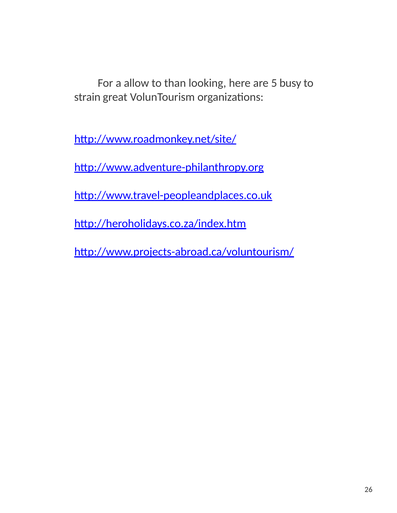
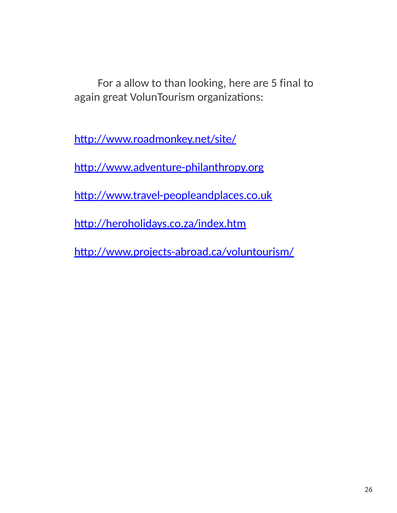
busy: busy -> final (290, 83)
strain: strain -> again (87, 97)
